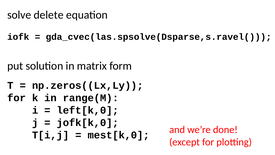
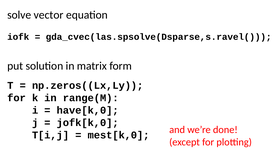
delete: delete -> vector (49, 15)
left[k,0: left[k,0 -> have[k,0 (88, 110)
